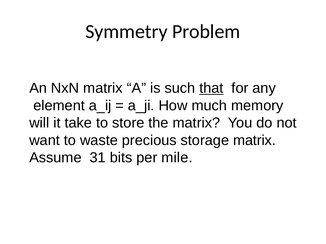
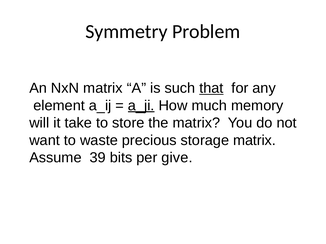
a_ji underline: none -> present (141, 106)
31: 31 -> 39 (98, 158)
mile: mile -> give (177, 158)
